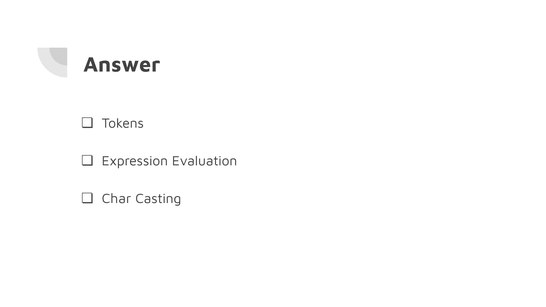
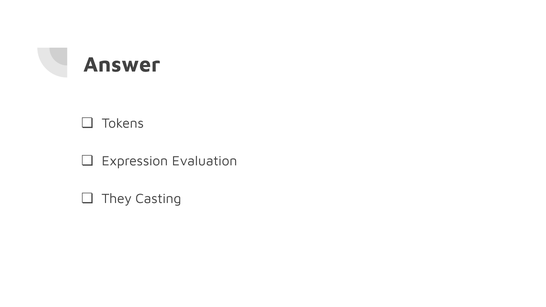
Char: Char -> They (117, 199)
